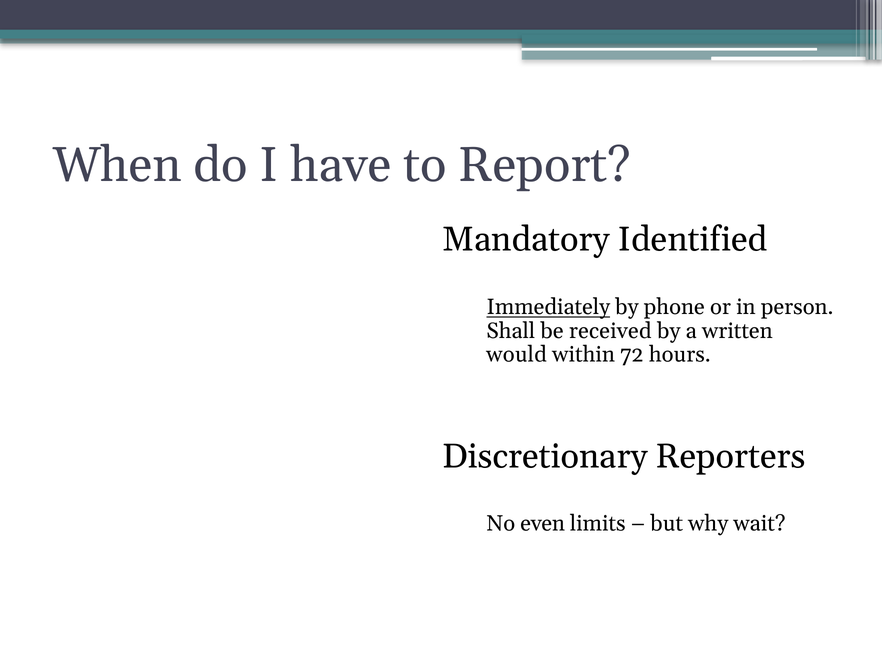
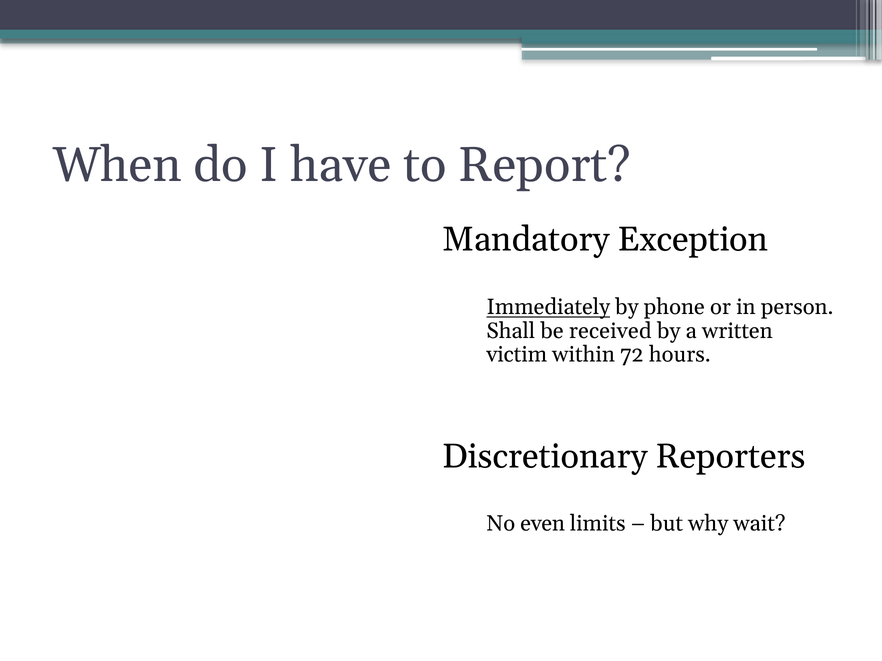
Identified: Identified -> Exception (693, 240)
would: would -> victim (517, 355)
